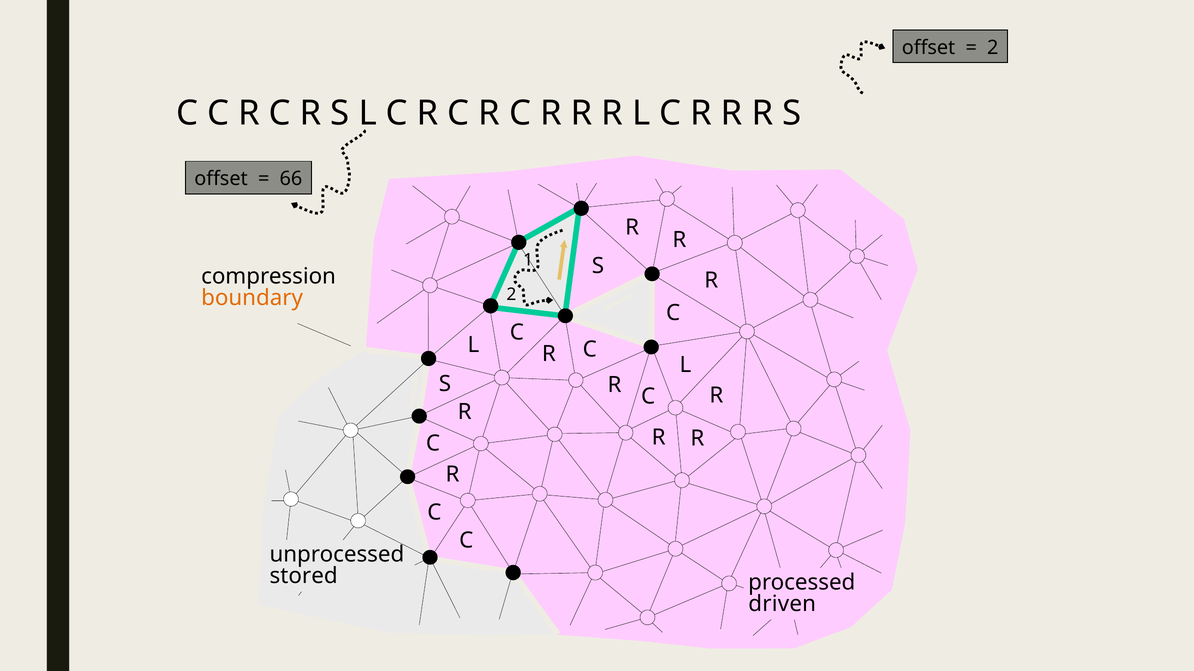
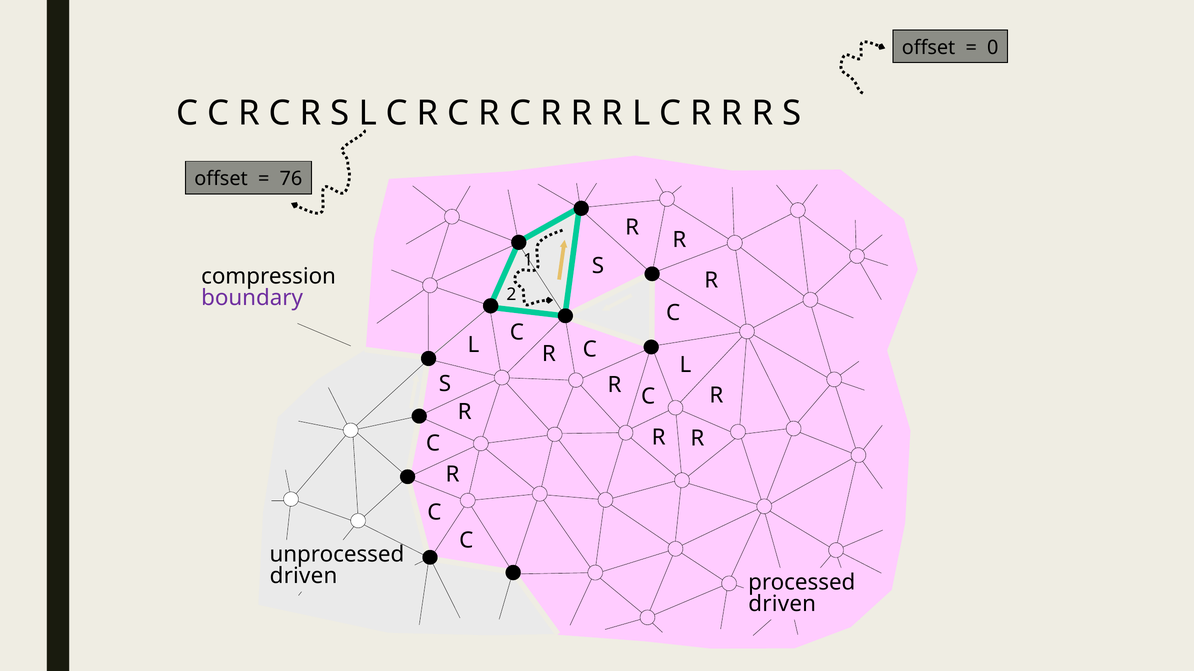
2: 2 -> 0 (993, 48)
66: 66 -> 76 (291, 179)
boundary colour: orange -> purple (252, 298)
stored: stored -> driven (304, 576)
